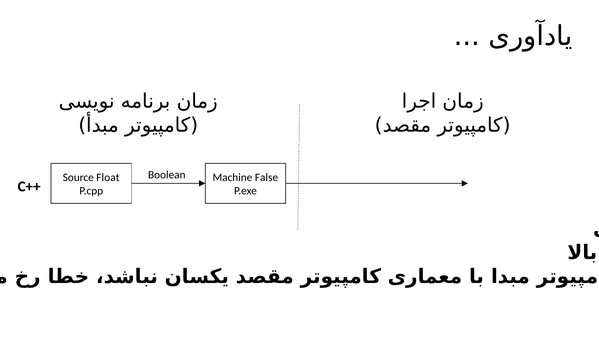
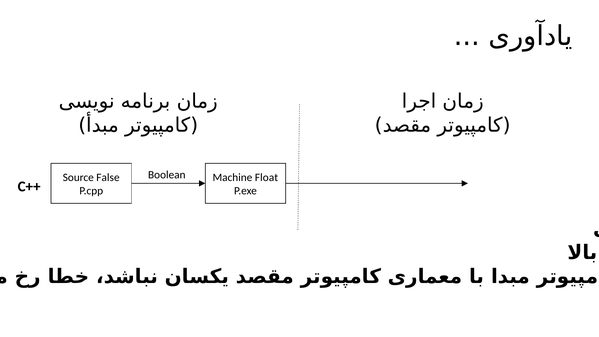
Float: Float -> False (108, 177)
False: False -> Float (266, 177)
